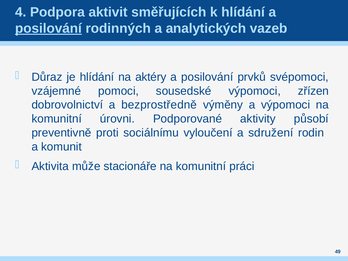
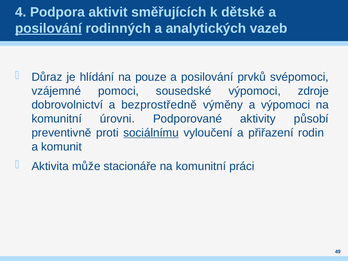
k hlídání: hlídání -> dětské (243, 12)
aktéry: aktéry -> pouze (151, 77)
zřízen: zřízen -> zdroje (313, 91)
sociálnímu underline: none -> present (151, 133)
sdružení: sdružení -> přiřazení (271, 133)
